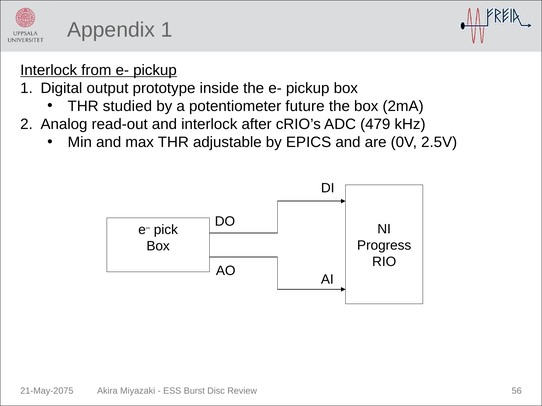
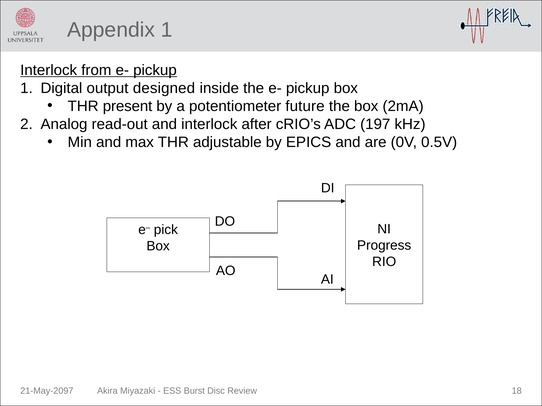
prototype: prototype -> designed (164, 88)
studied: studied -> present (128, 106)
479: 479 -> 197 (375, 124)
2.5V: 2.5V -> 0.5V (439, 142)
21-May-2075: 21-May-2075 -> 21-May-2097 (47, 391)
56: 56 -> 18 (517, 391)
